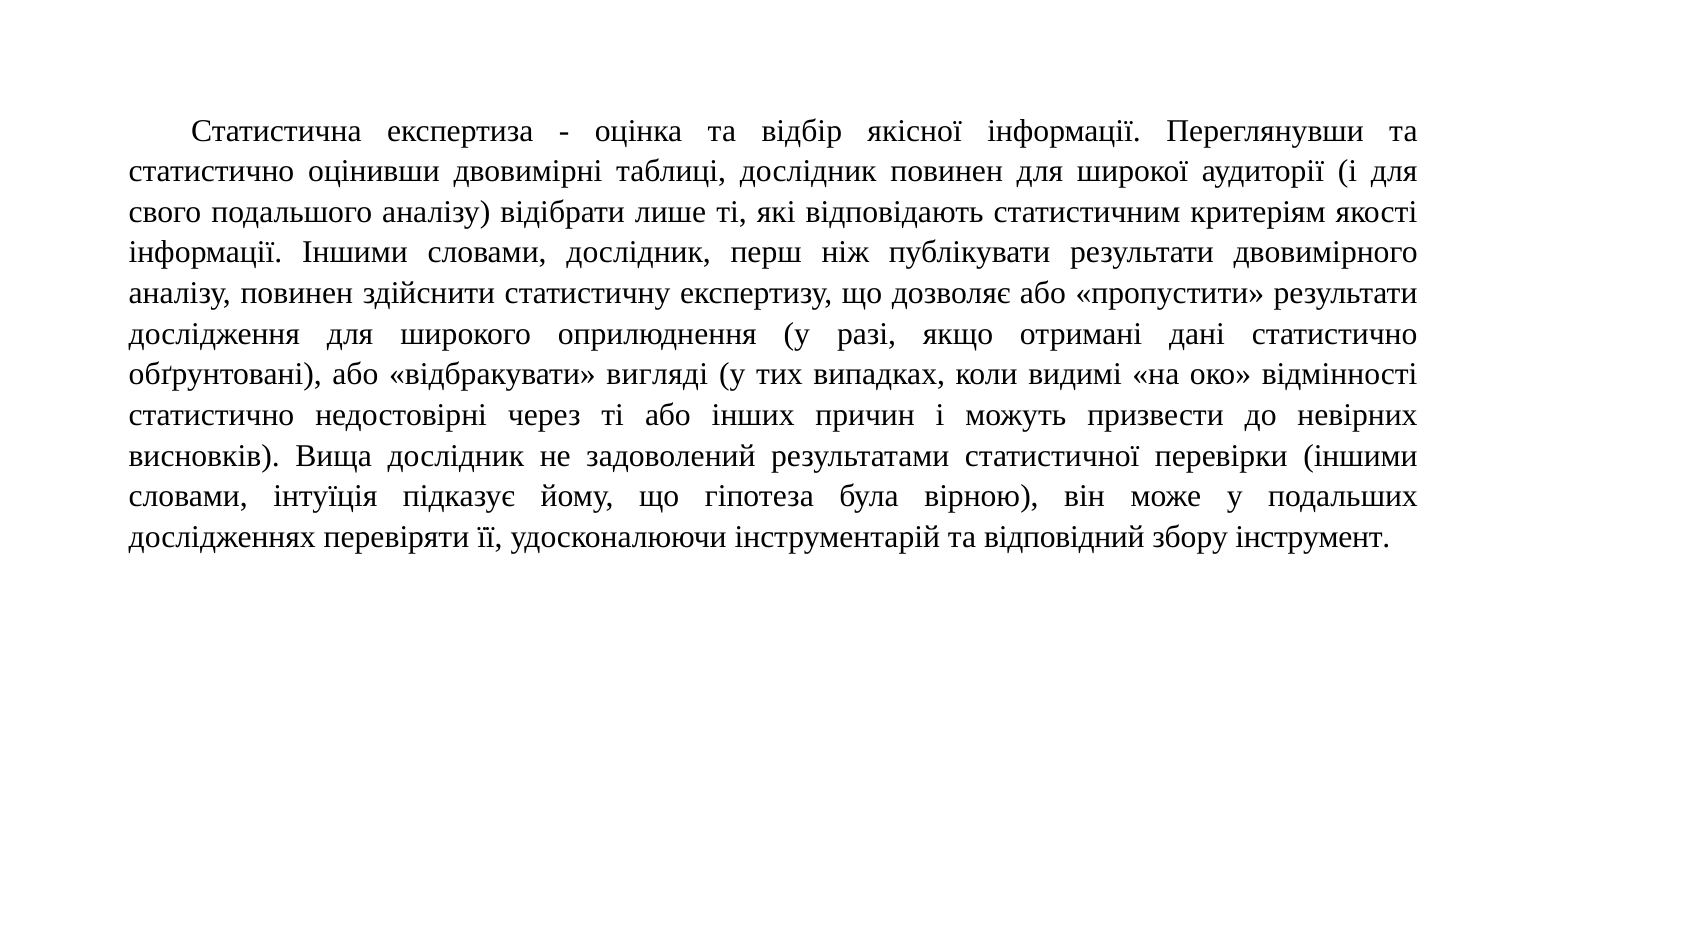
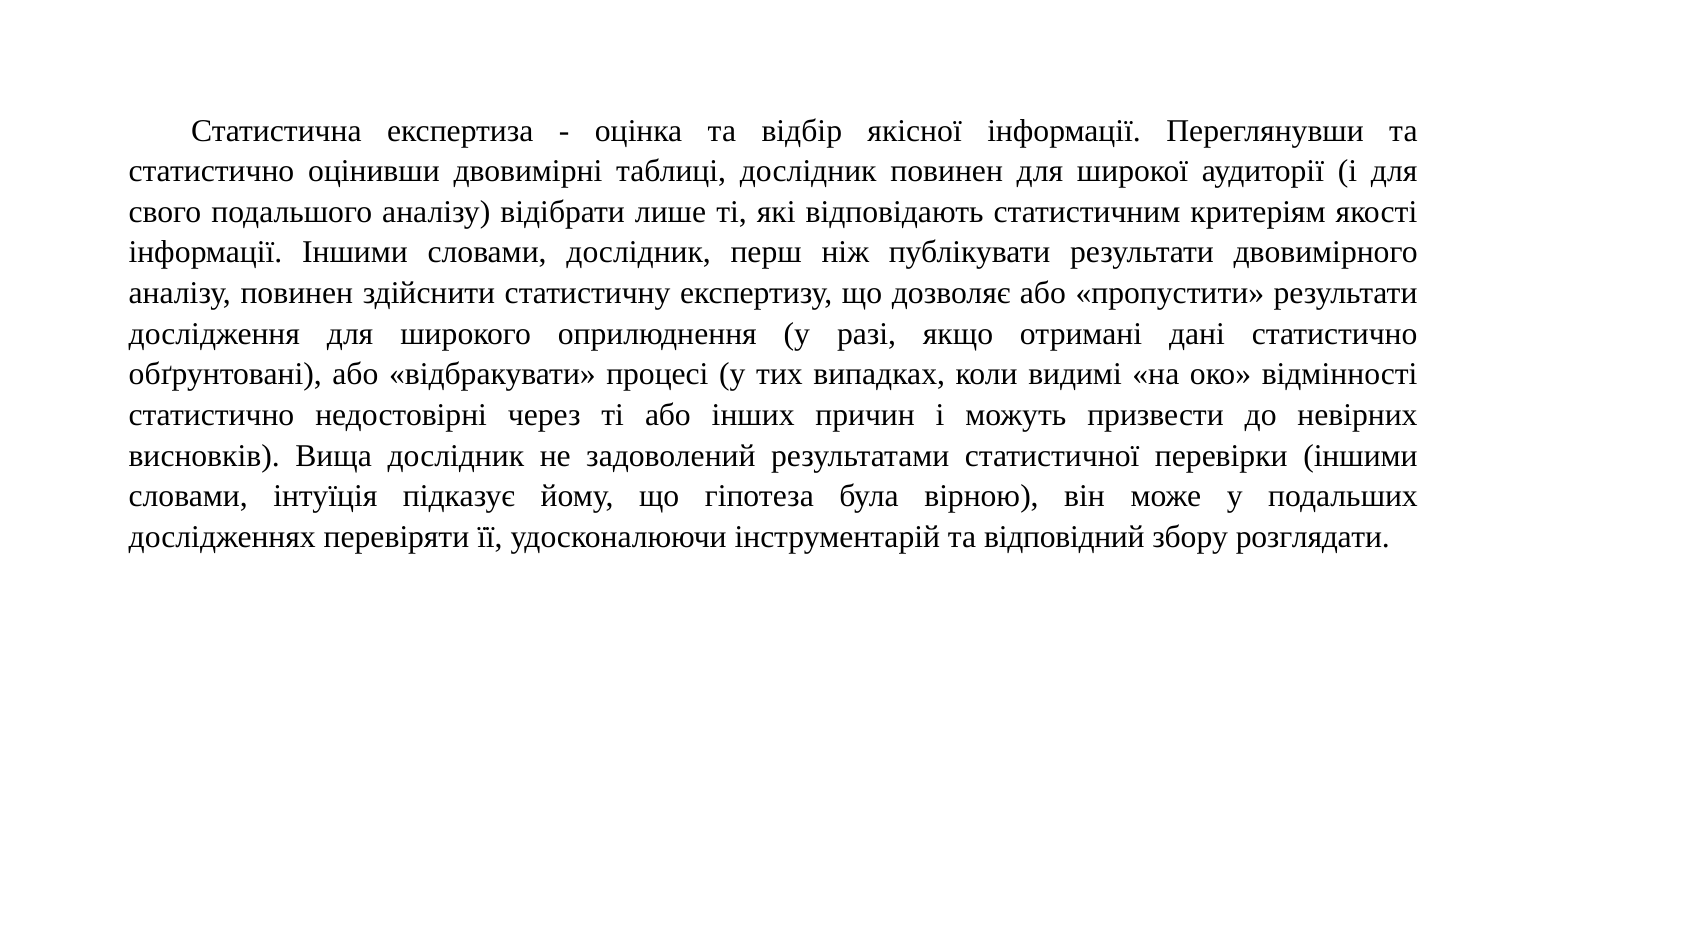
вигляді: вигляді -> процесі (657, 374)
інструмент: інструмент -> розглядати (1313, 537)
